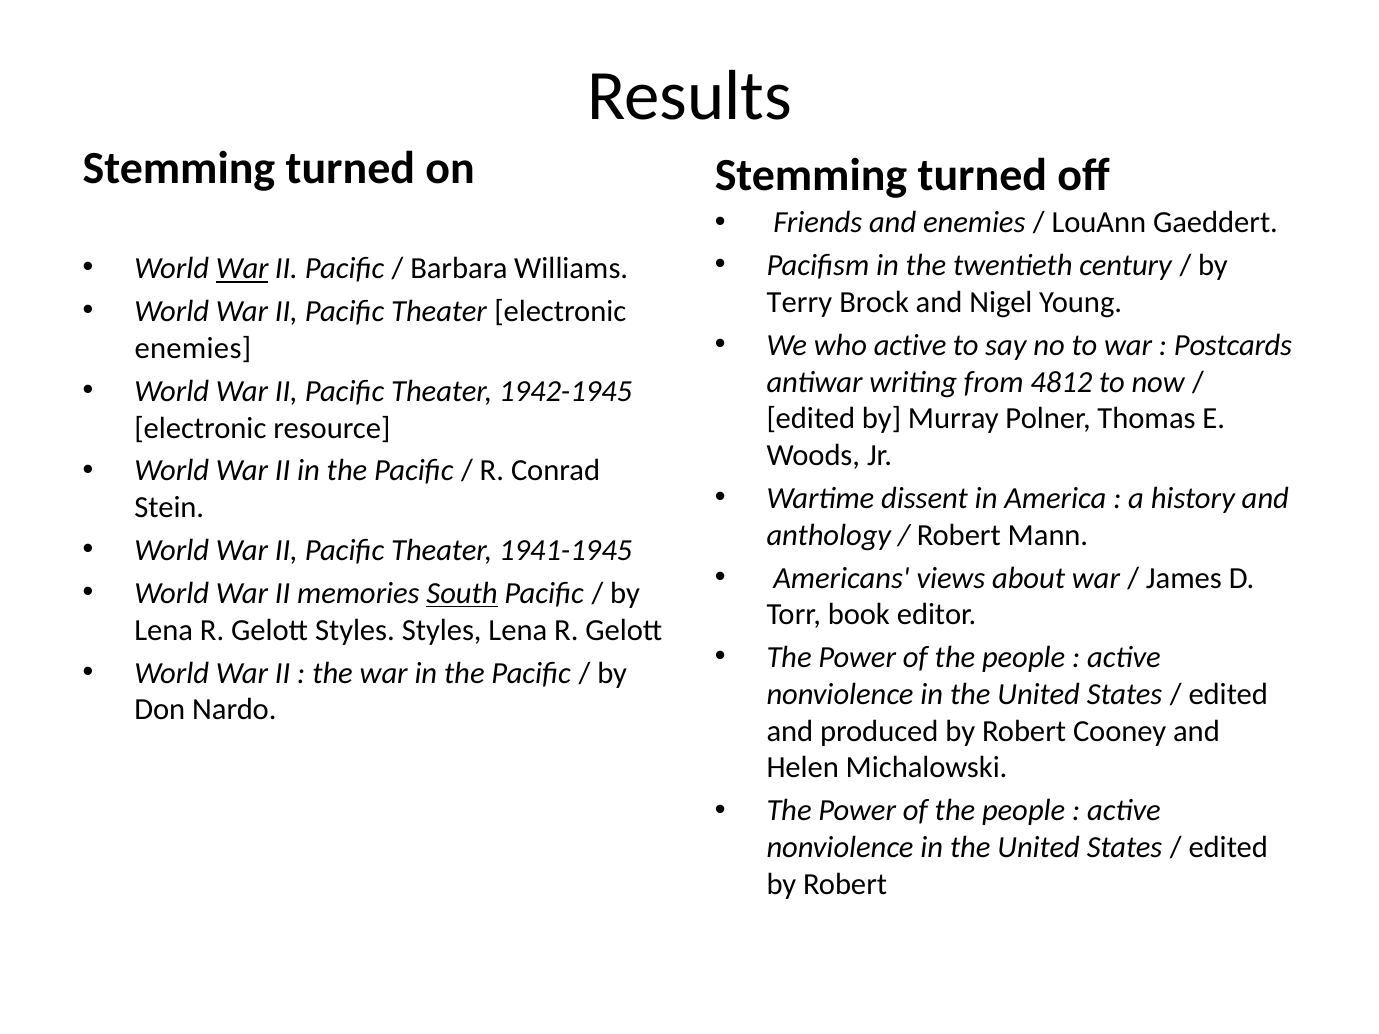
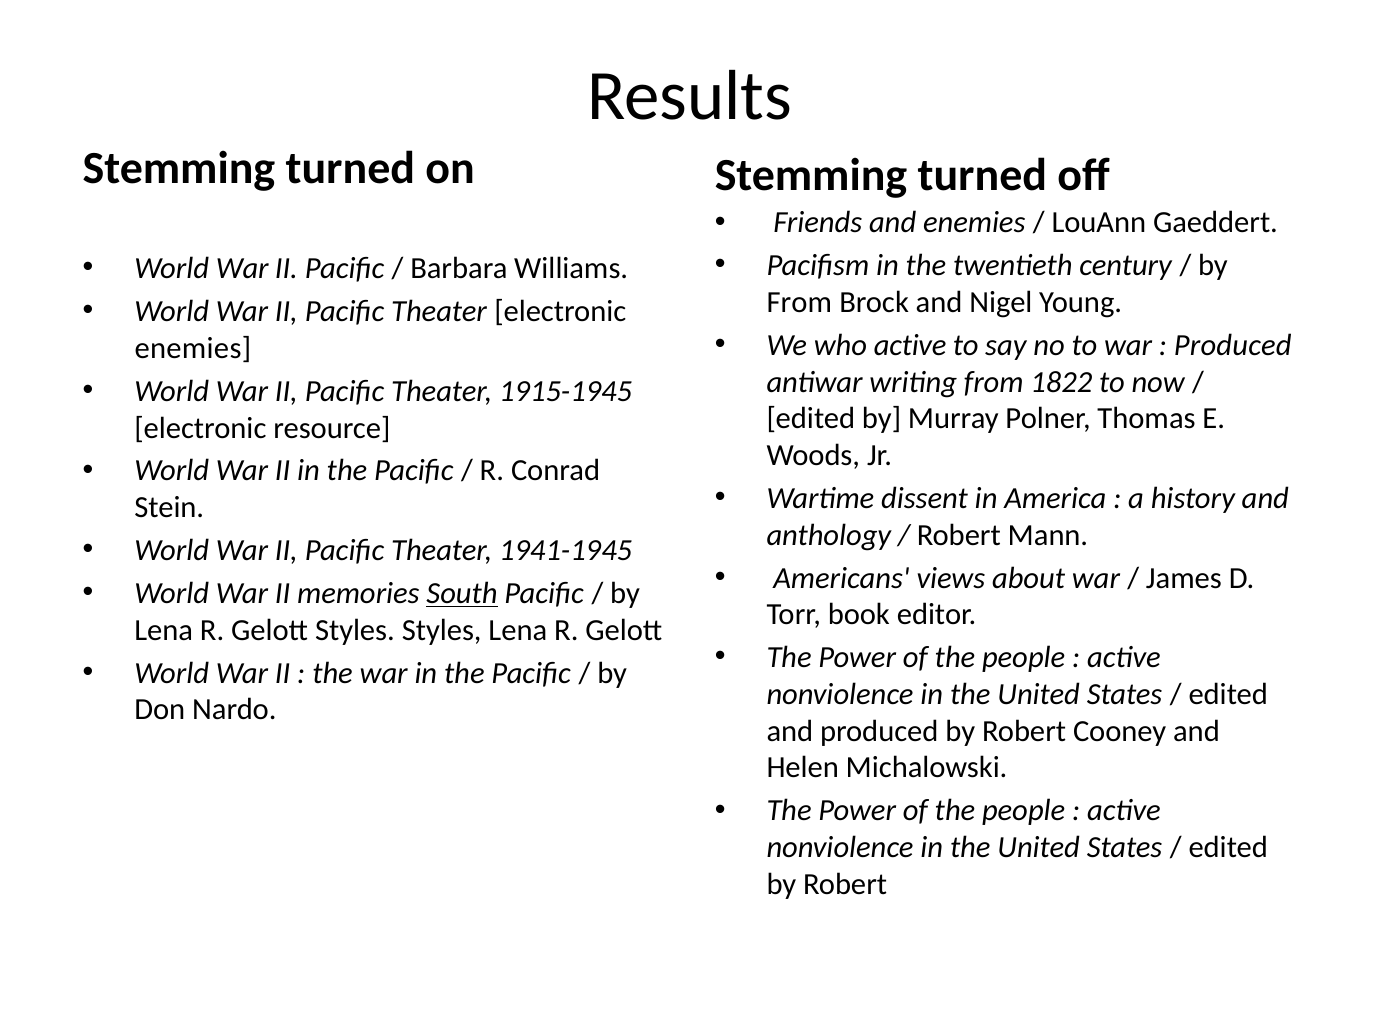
War underline: present -> none (242, 269)
Terry: Terry -> From (799, 302)
Postcards: Postcards -> Produced (1233, 345)
4812: 4812 -> 1822 (1061, 382)
1942-1945: 1942-1945 -> 1915-1945 (566, 391)
